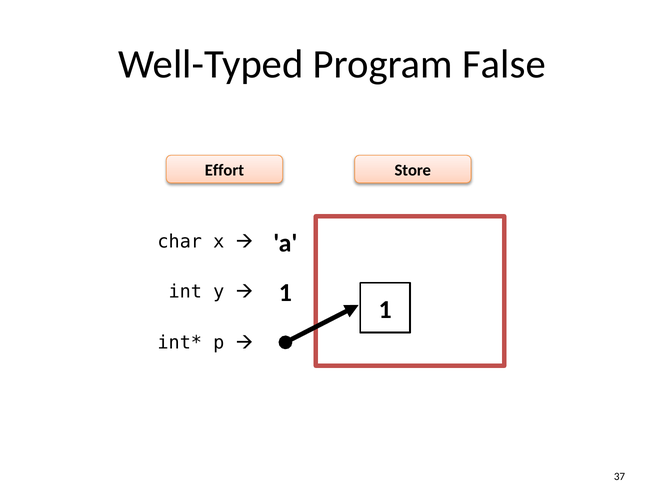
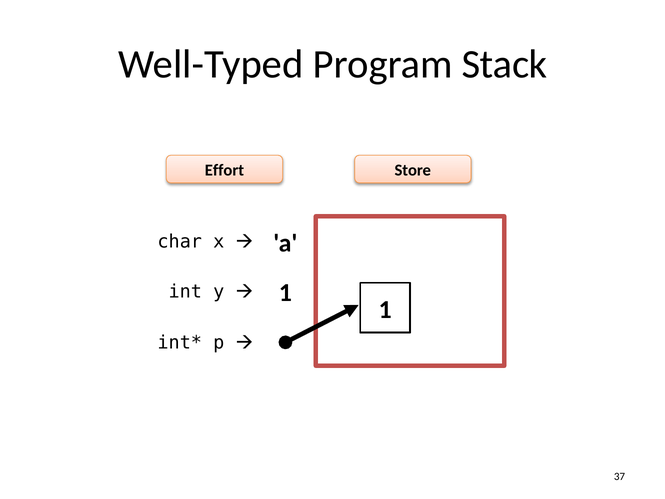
False: False -> Stack (504, 64)
